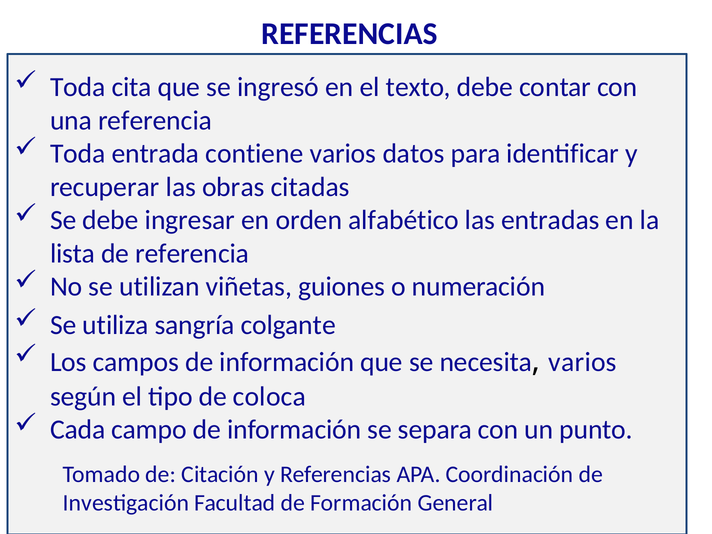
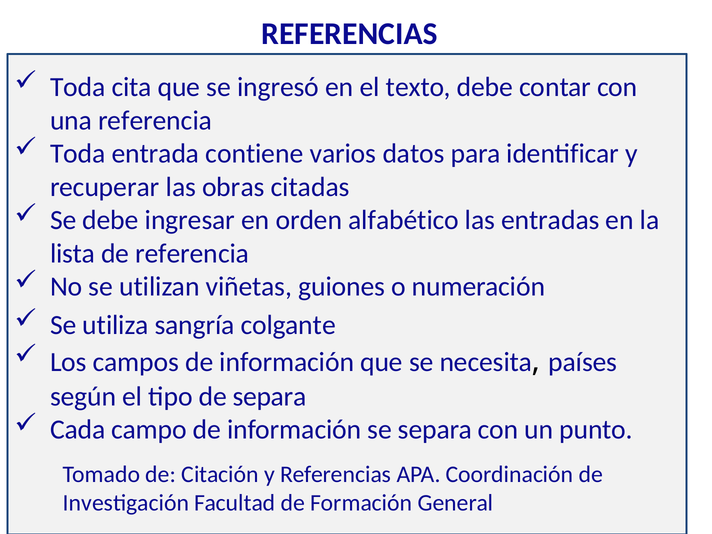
necesita varios: varios -> países (583, 362)
de coloca: coloca -> separa (270, 396)
